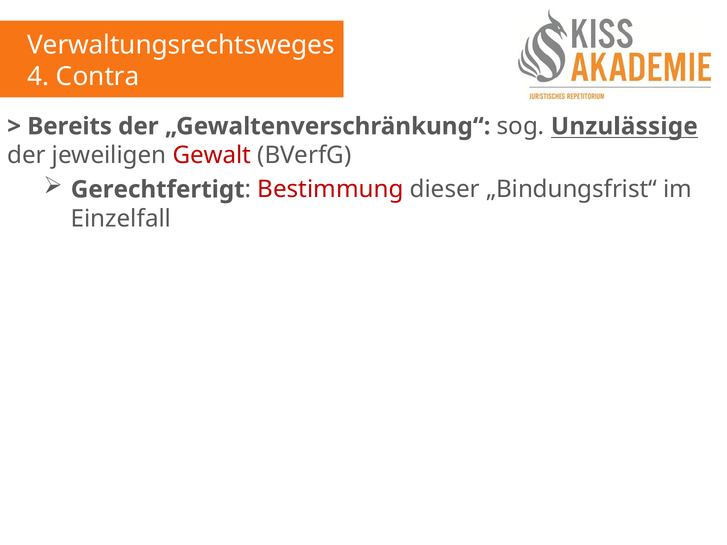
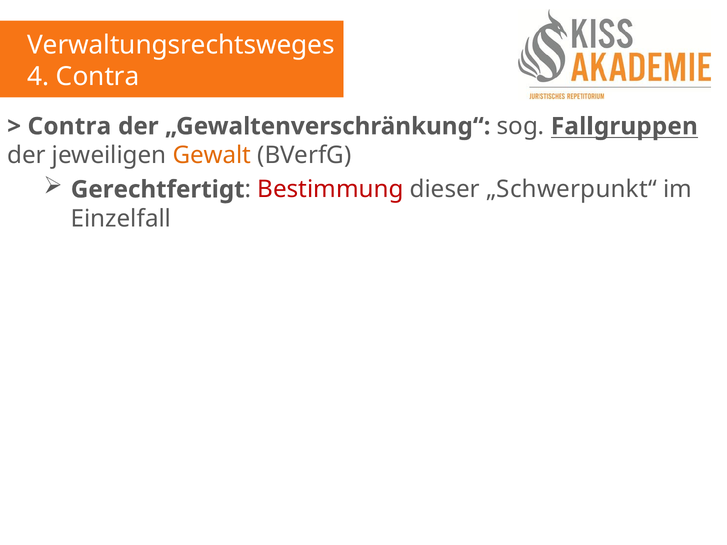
Bereits: Bereits -> Contra (69, 126)
Unzulässige: Unzulässige -> Fallgruppen (624, 126)
Gewalt colour: red -> orange (212, 155)
„Bindungsfrist“: „Bindungsfrist“ -> „Schwerpunkt“ (571, 190)
